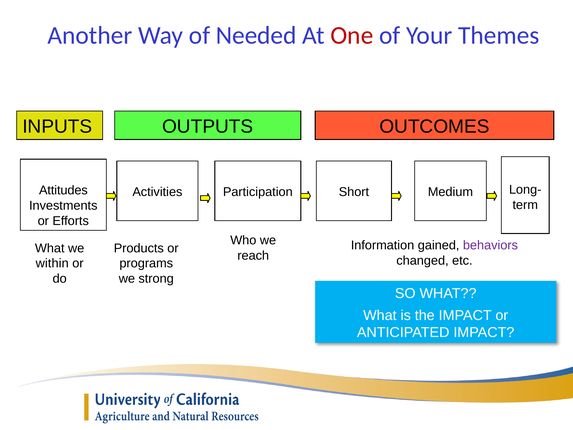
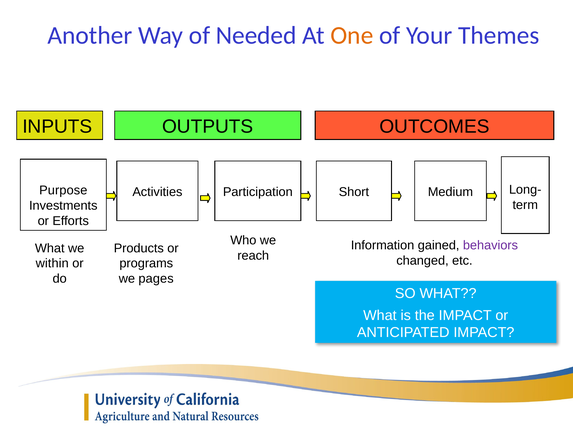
One colour: red -> orange (352, 35)
Attitudes: Attitudes -> Purpose (63, 190)
strong: strong -> pages (156, 279)
